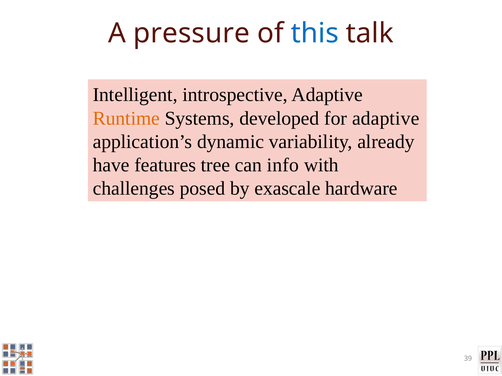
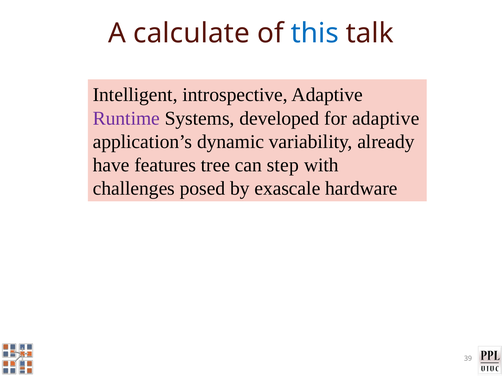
pressure: pressure -> calculate (192, 33)
Runtime colour: orange -> purple (126, 118)
info: info -> step (283, 165)
